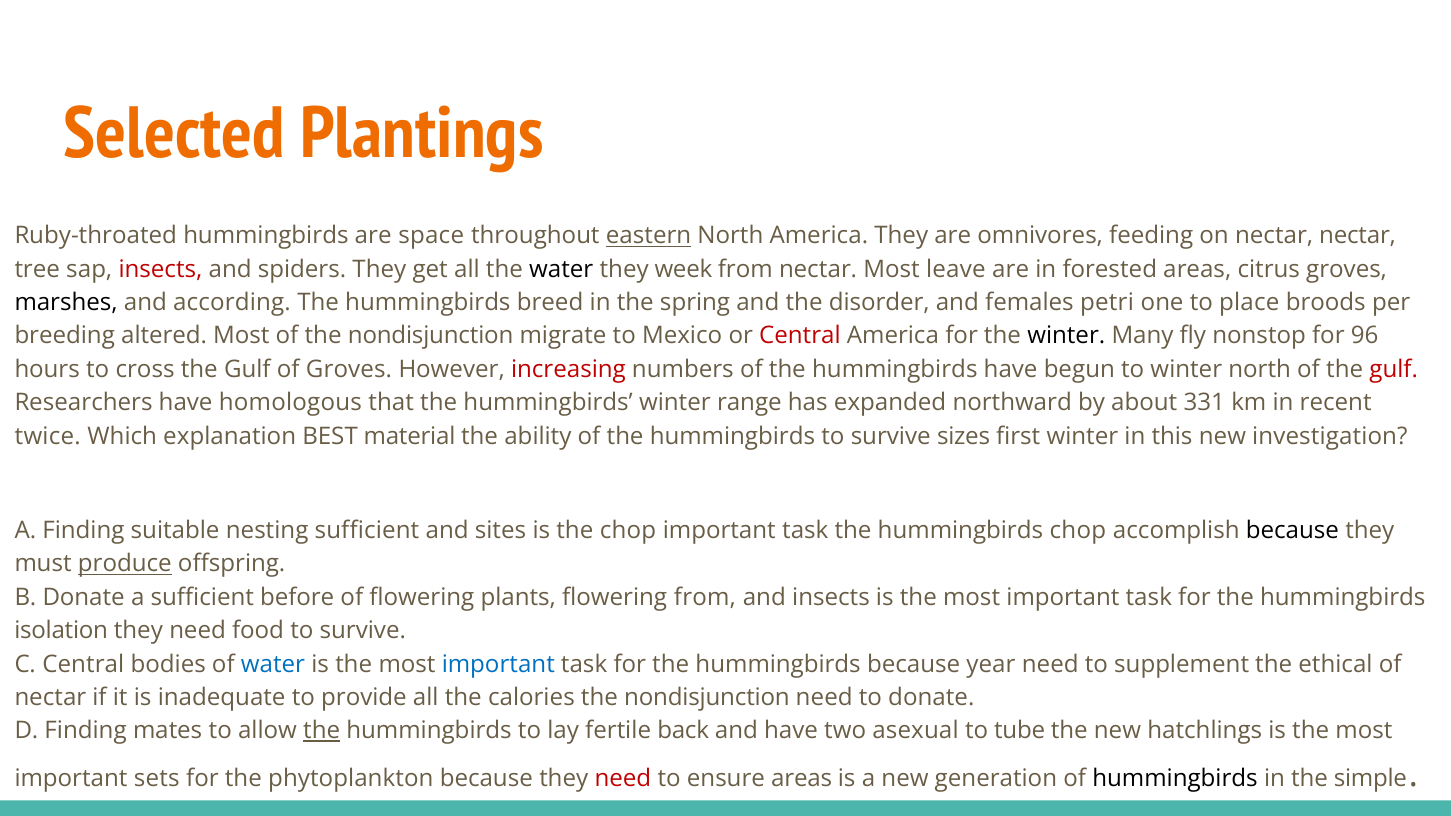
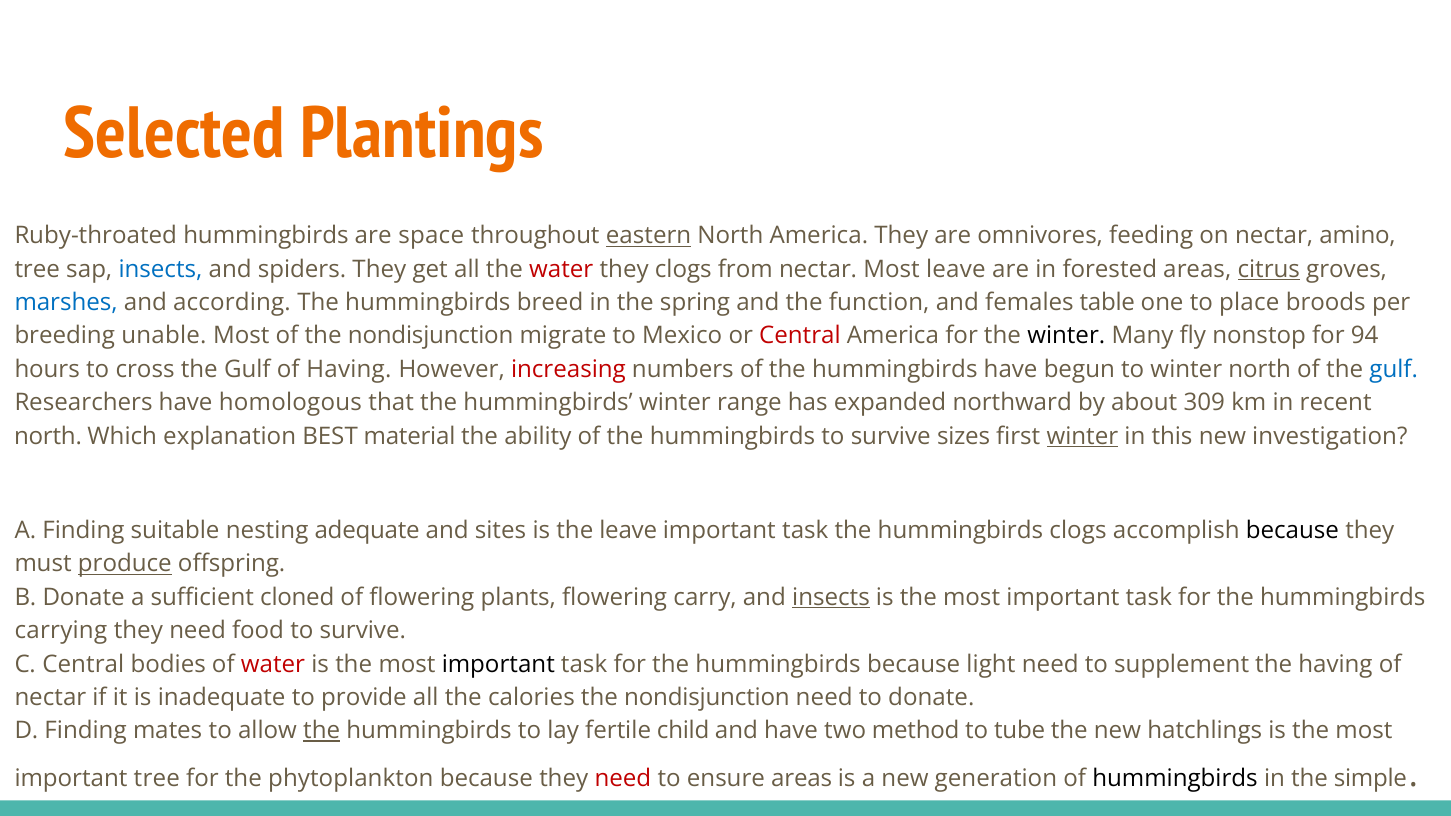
nectar nectar: nectar -> amino (1358, 236)
insects colour: red -> blue (160, 269)
water colour: black -> red (561, 269)
they week: week -> clogs (683, 269)
citrus underline: none -> present (1269, 269)
marshes colour: black -> blue (66, 303)
disorder: disorder -> function (879, 303)
petri: petri -> table (1107, 303)
altered: altered -> unable (164, 336)
96: 96 -> 94 (1365, 336)
of Groves: Groves -> Having (349, 369)
gulf colour: red -> blue (1394, 369)
331: 331 -> 309 (1204, 403)
twice: twice -> north (48, 436)
winter underline: none -> present (1082, 436)
nesting sufficient: sufficient -> adequate (367, 531)
the chop: chop -> leave (628, 531)
hummingbirds chop: chop -> clogs (1078, 531)
before: before -> cloned (297, 598)
flowering from: from -> carry (705, 598)
insects underline: none -> present (831, 598)
isolation: isolation -> carrying (61, 631)
water colour: blue -> red (273, 664)
important colour: blue -> black (498, 664)
year: year -> light (991, 664)
the ethical: ethical -> having (1336, 664)
back: back -> child (683, 731)
asexual: asexual -> method (916, 731)
important sets: sets -> tree (157, 779)
